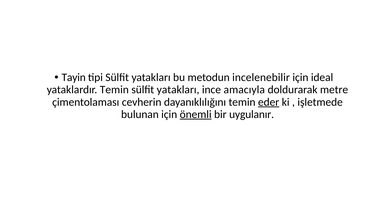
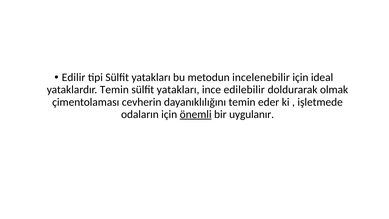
Tayin: Tayin -> Edilir (74, 77)
amacıyla: amacıyla -> edilebilir (244, 90)
metre: metre -> olmak (334, 90)
eder underline: present -> none (269, 102)
bulunan: bulunan -> odaların (140, 114)
